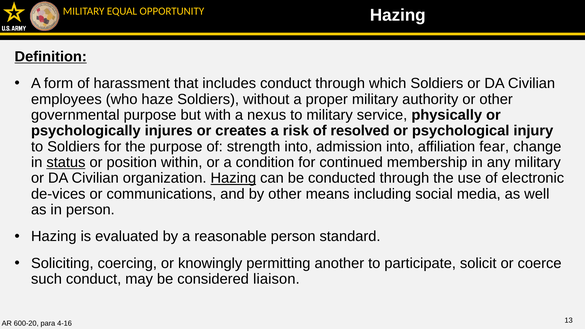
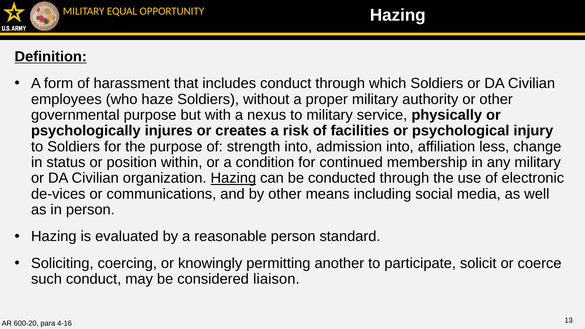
resolved: resolved -> facilities (360, 131)
fear: fear -> less (494, 147)
status underline: present -> none (66, 162)
